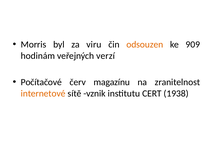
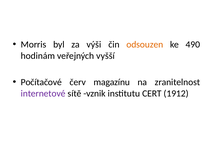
viru: viru -> výši (94, 45)
909: 909 -> 490 (193, 45)
verzí: verzí -> vyšší (106, 56)
internetové colour: orange -> purple (43, 94)
1938: 1938 -> 1912 (176, 94)
